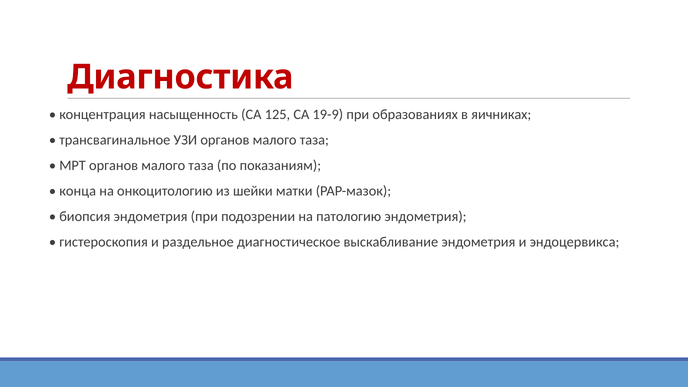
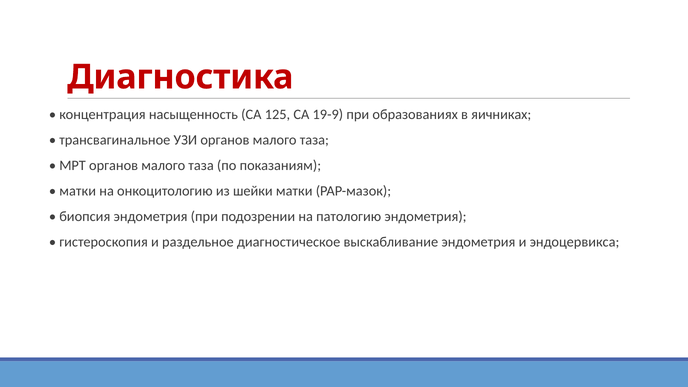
конца: конца -> матки (78, 191)
